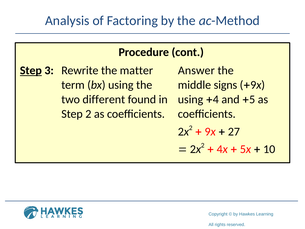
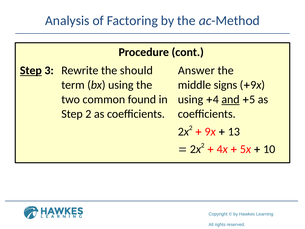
matter: matter -> should (136, 70)
different: different -> common (104, 99)
and underline: none -> present (230, 99)
27: 27 -> 13 (234, 131)
